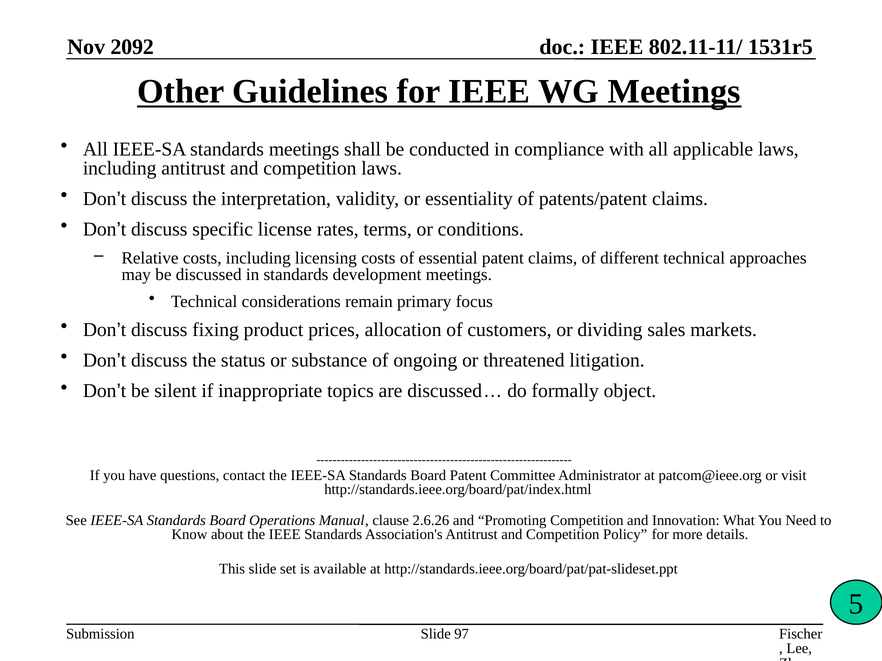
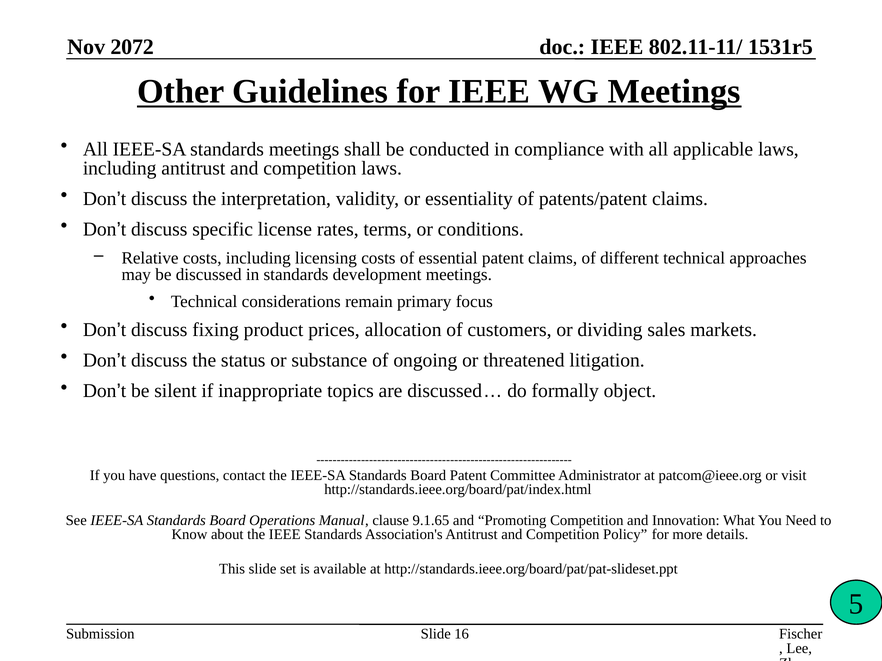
2092: 2092 -> 2072 (132, 47)
2.6.26: 2.6.26 -> 9.1.65 (431, 521)
97: 97 -> 16 (462, 634)
